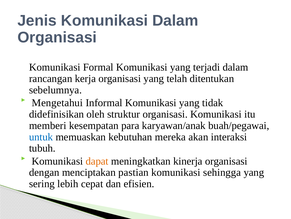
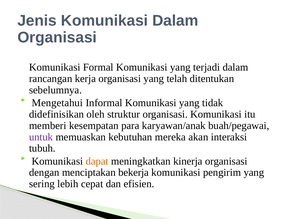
untuk colour: blue -> purple (41, 136)
pastian: pastian -> bekerja (134, 172)
sehingga: sehingga -> pengirim (222, 172)
